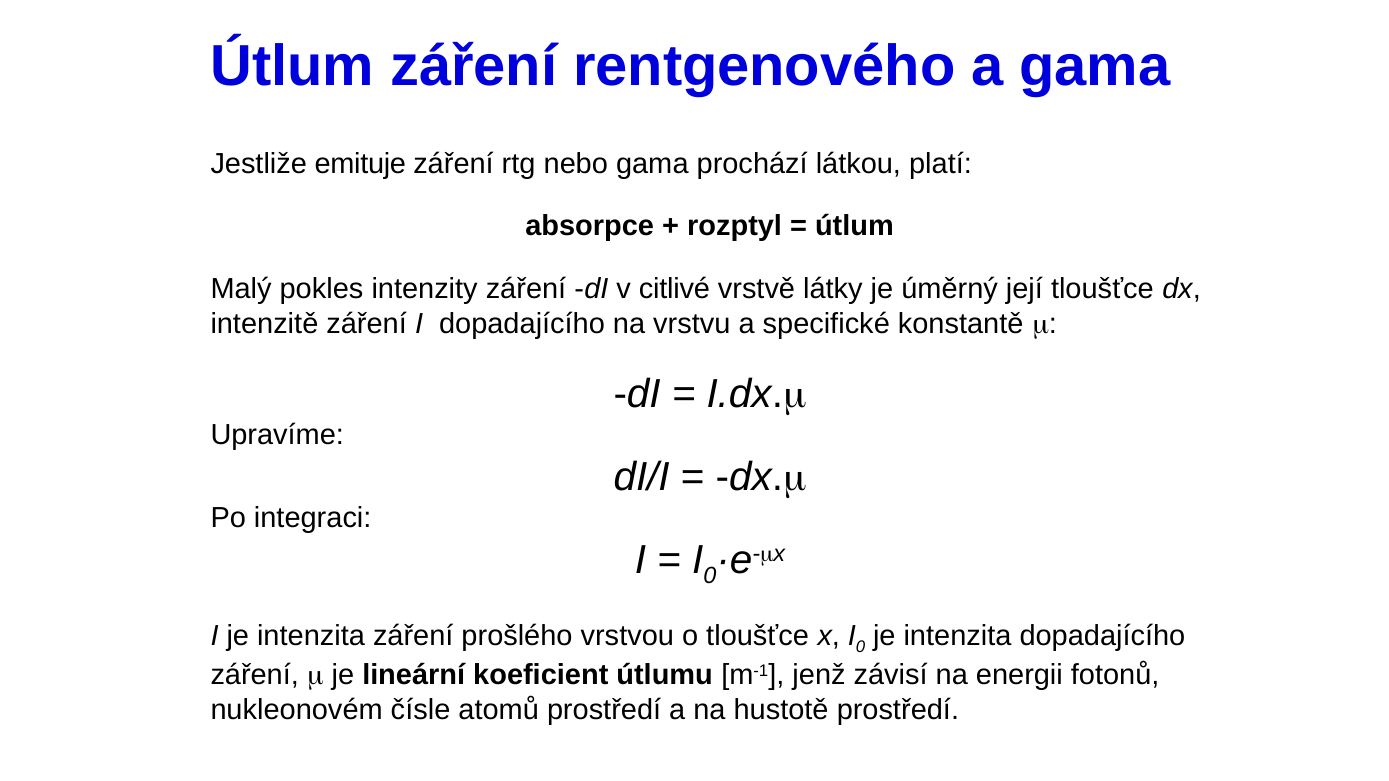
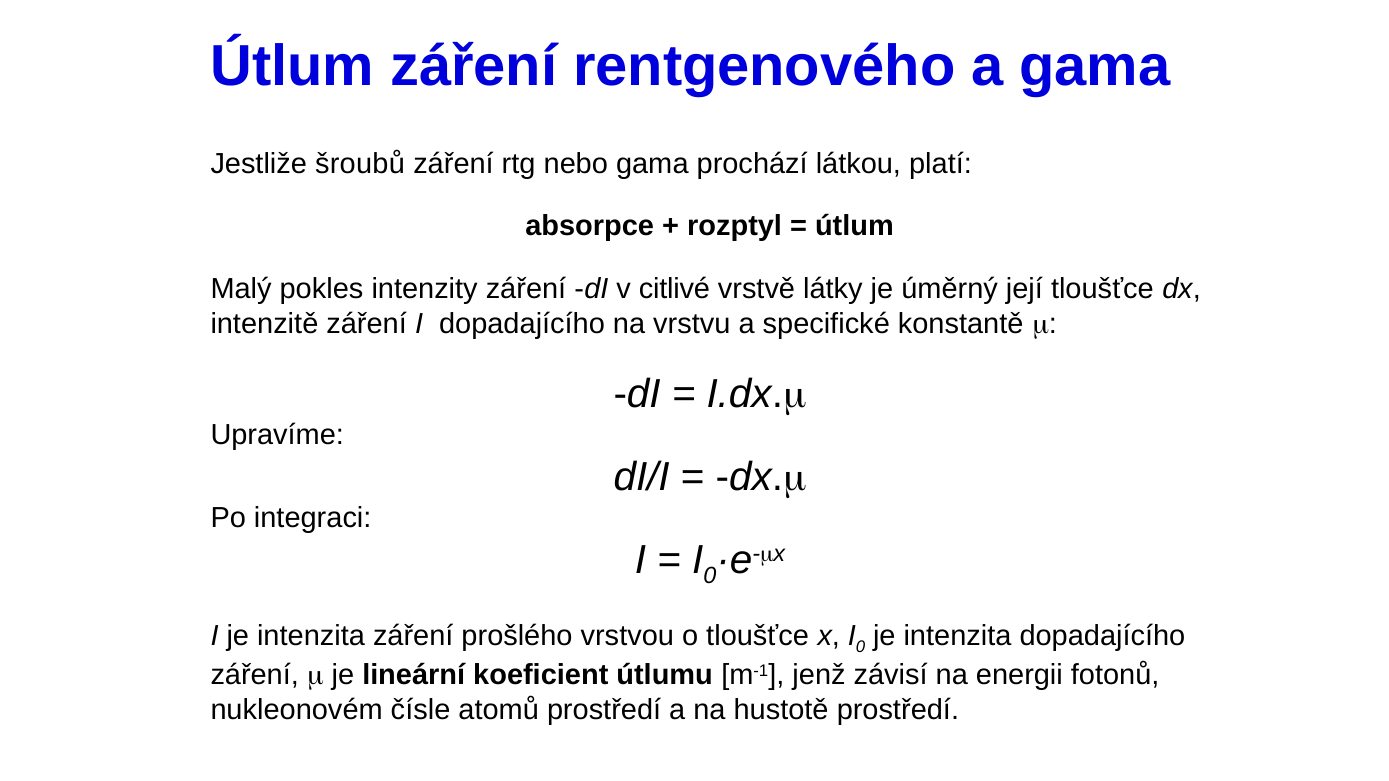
emituje: emituje -> šroubů (360, 164)
